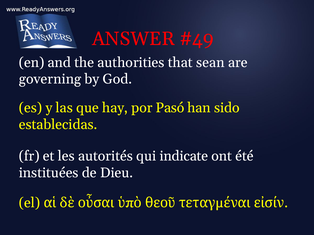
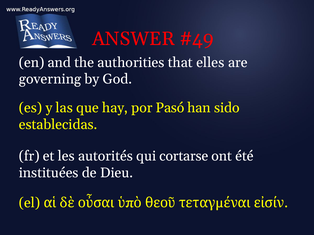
sean: sean -> elles (210, 63)
indicate: indicate -> cortarse (184, 156)
